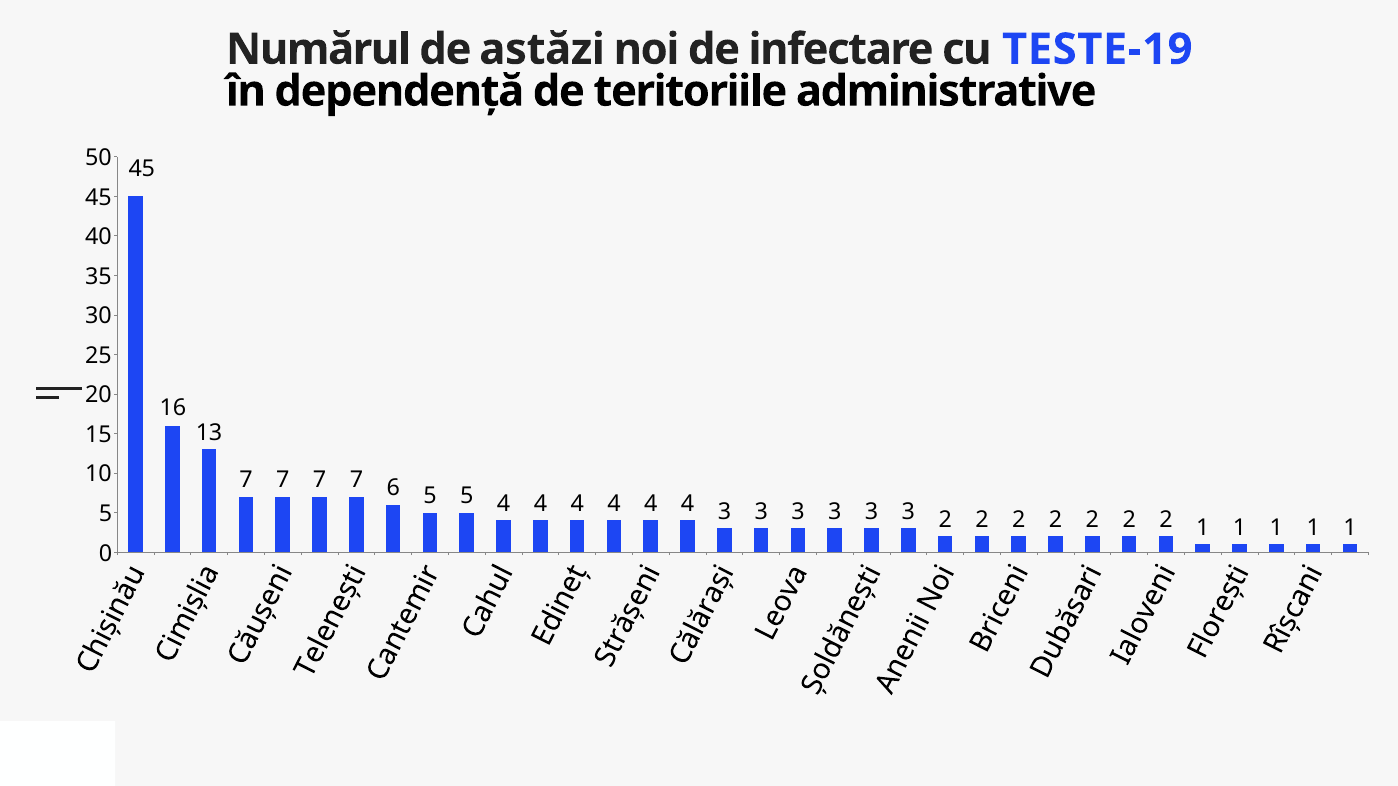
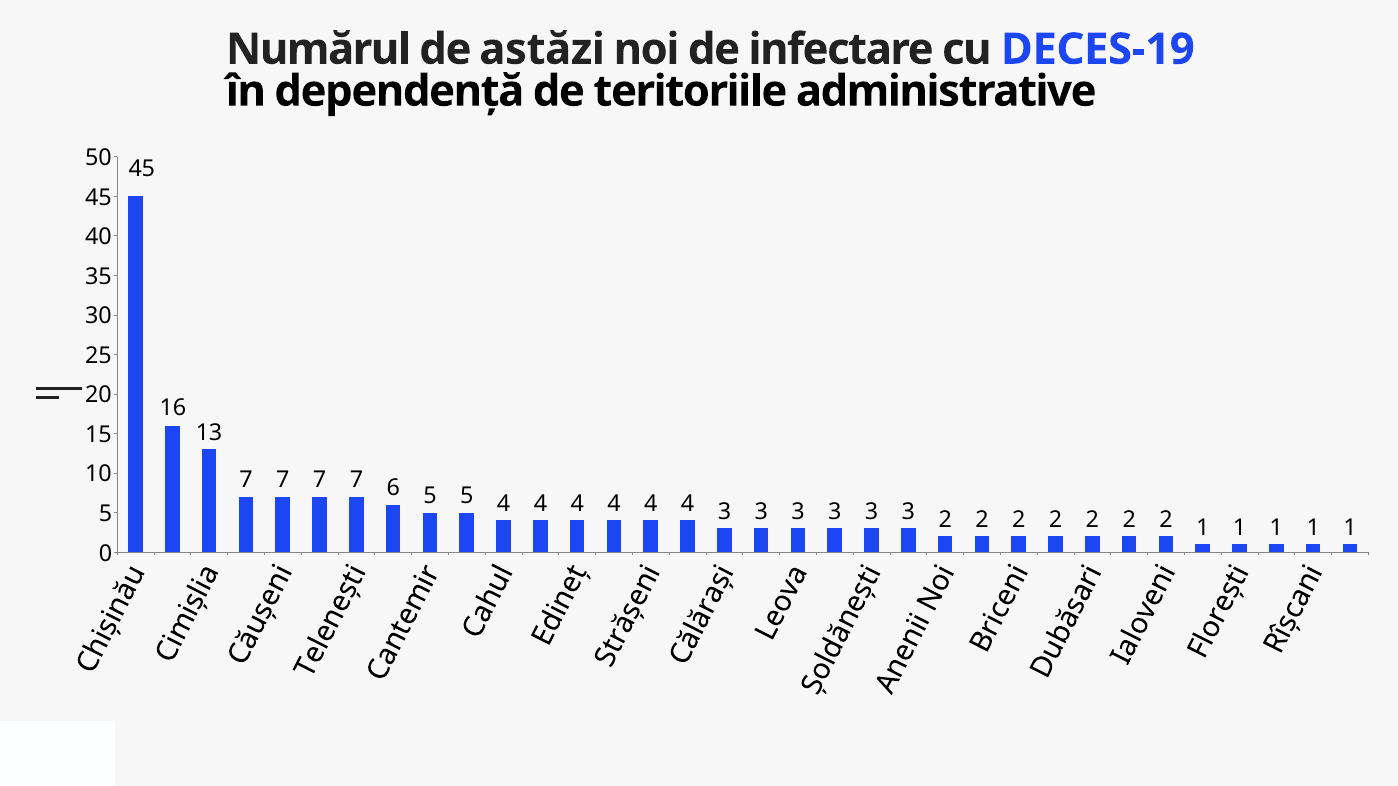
TESTE-19: TESTE-19 -> DECES-19 (1098, 49)
